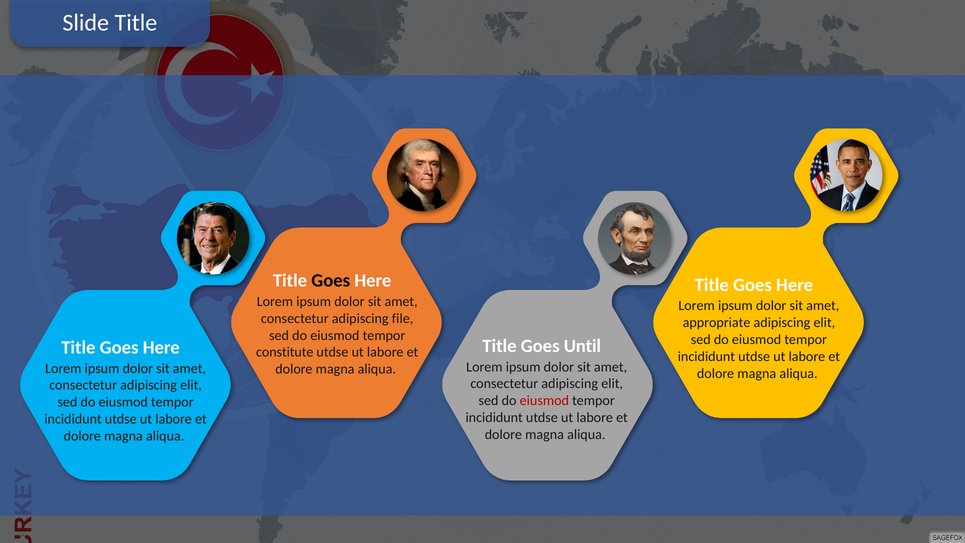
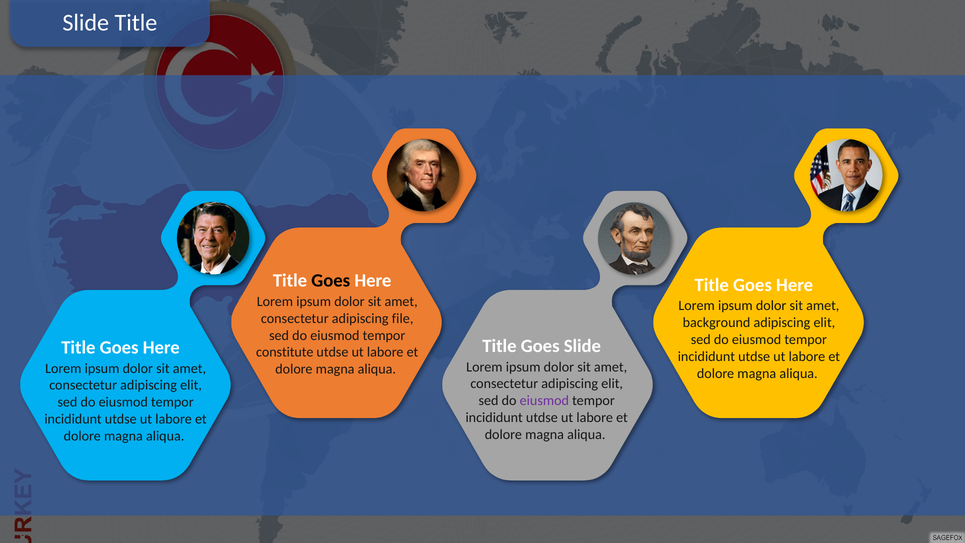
appropriate: appropriate -> background (717, 323)
Goes Until: Until -> Slide (582, 346)
eiusmod colour: red -> purple (544, 401)
